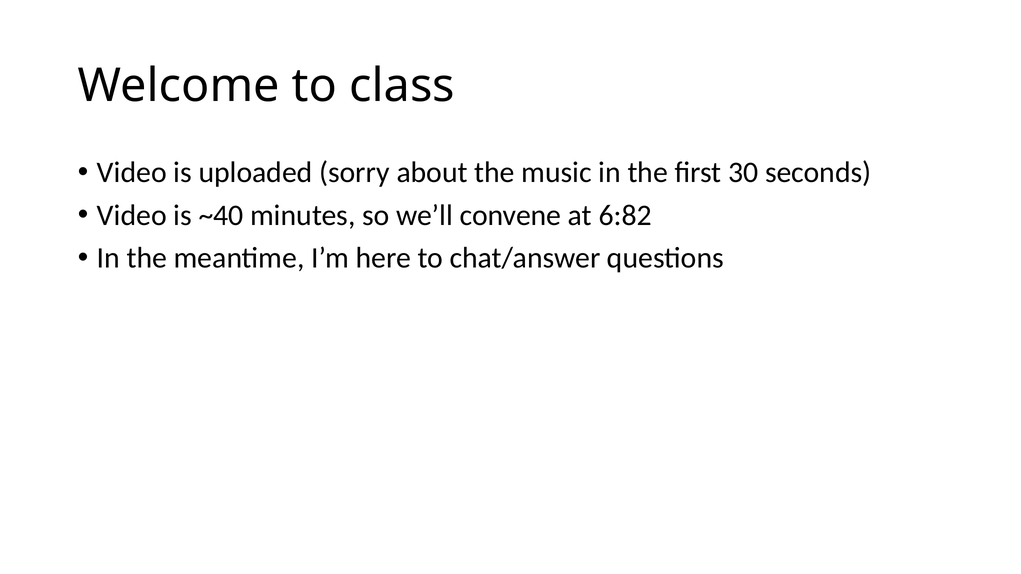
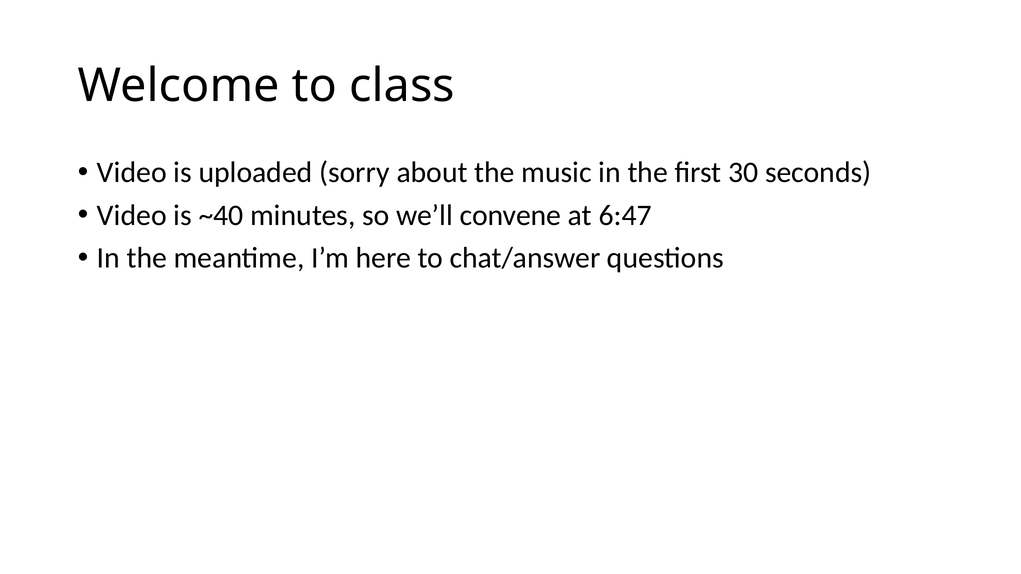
6:82: 6:82 -> 6:47 (625, 215)
